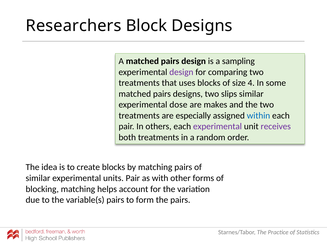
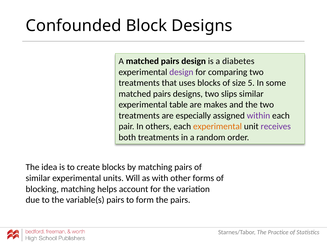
Researchers: Researchers -> Confounded (74, 26)
sampling: sampling -> diabetes (238, 61)
4: 4 -> 5 (251, 83)
dose: dose -> table (179, 105)
within colour: blue -> purple (258, 116)
experimental colour: purple -> orange (217, 127)
units Pair: Pair -> Will (133, 178)
